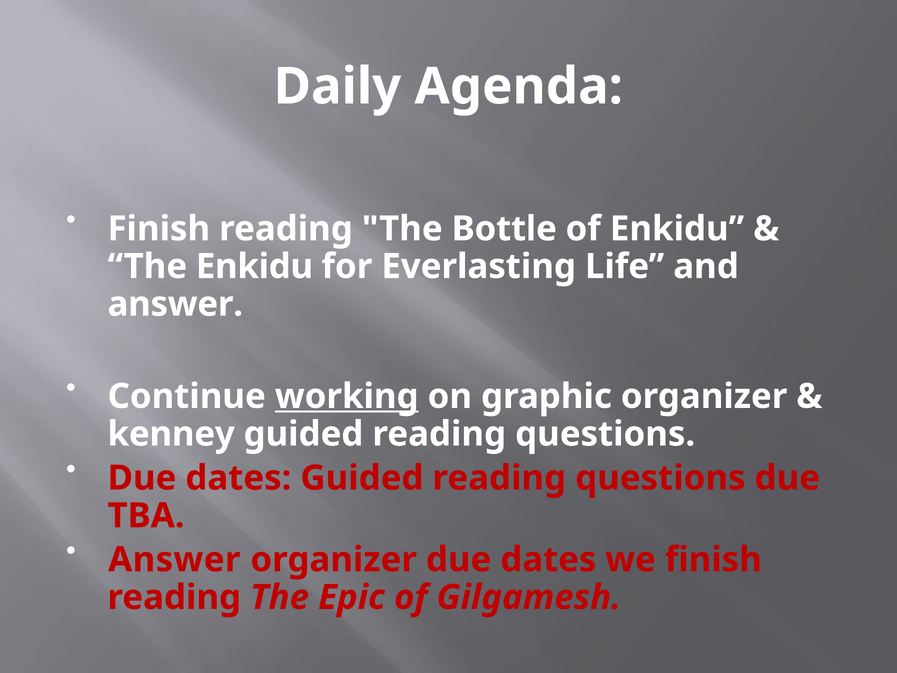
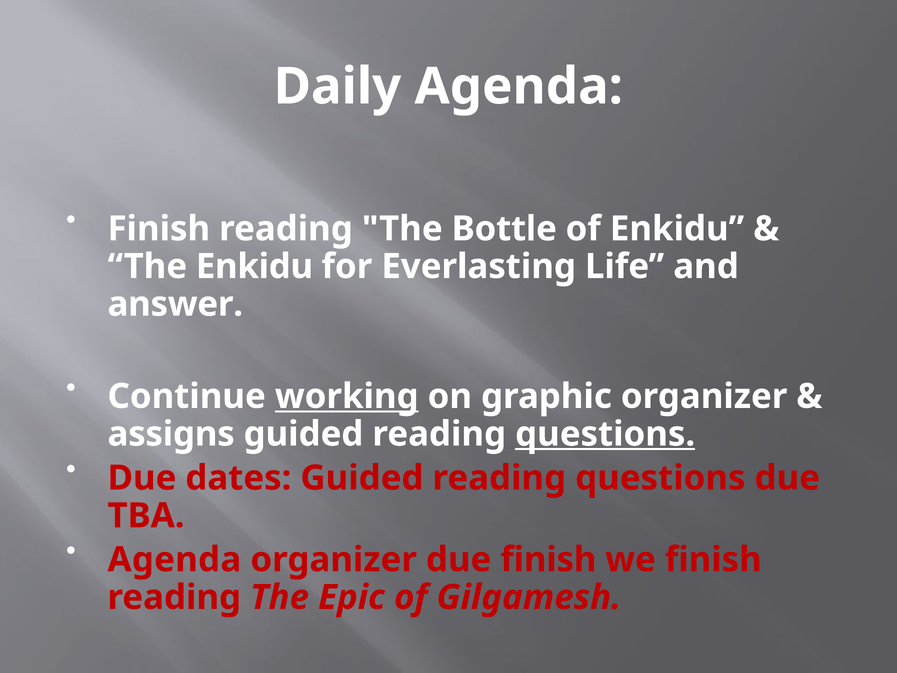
kenney: kenney -> assigns (171, 434)
questions underline: none -> present (605, 434)
Answer: Answer -> Agenda (174, 560)
organizer due dates: dates -> finish (548, 560)
